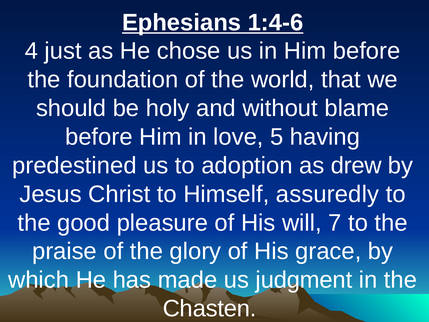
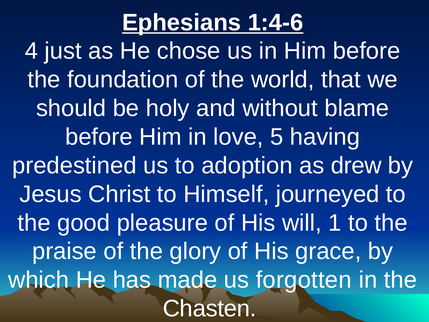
assuredly: assuredly -> journeyed (328, 194)
7: 7 -> 1 (335, 223)
judgment: judgment -> forgotten (304, 280)
